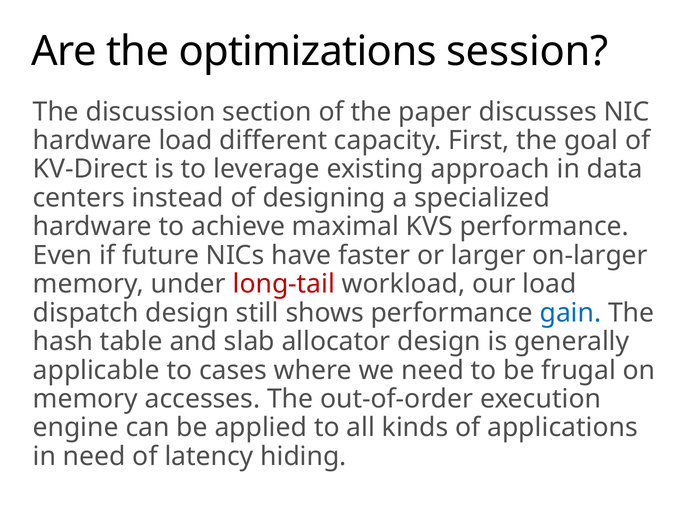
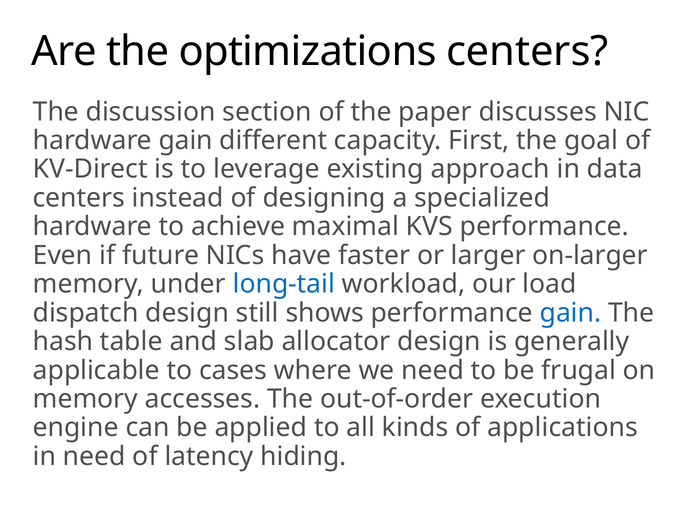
optimizations session: session -> centers (527, 51)
hardware load: load -> gain (186, 140)
long-tail colour: red -> blue (284, 284)
